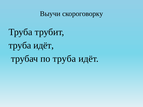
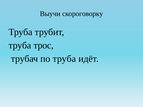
идёт: идёт -> трос (44, 45)
